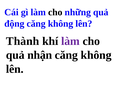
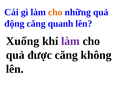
cho colour: black -> orange (55, 12)
không: không -> quanh (61, 24)
Thành: Thành -> Xuống (23, 41)
nhận: nhận -> được (40, 55)
